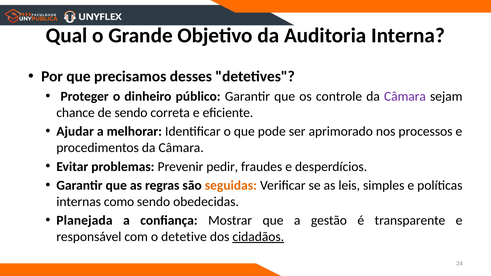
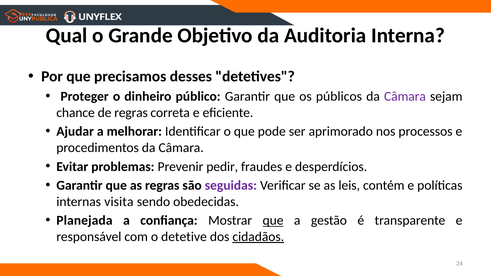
controle: controle -> públicos (339, 97)
de sendo: sendo -> regras (131, 113)
seguidas colour: orange -> purple (231, 186)
simples: simples -> contém (384, 186)
como: como -> visita (119, 202)
que underline: none -> present (273, 221)
